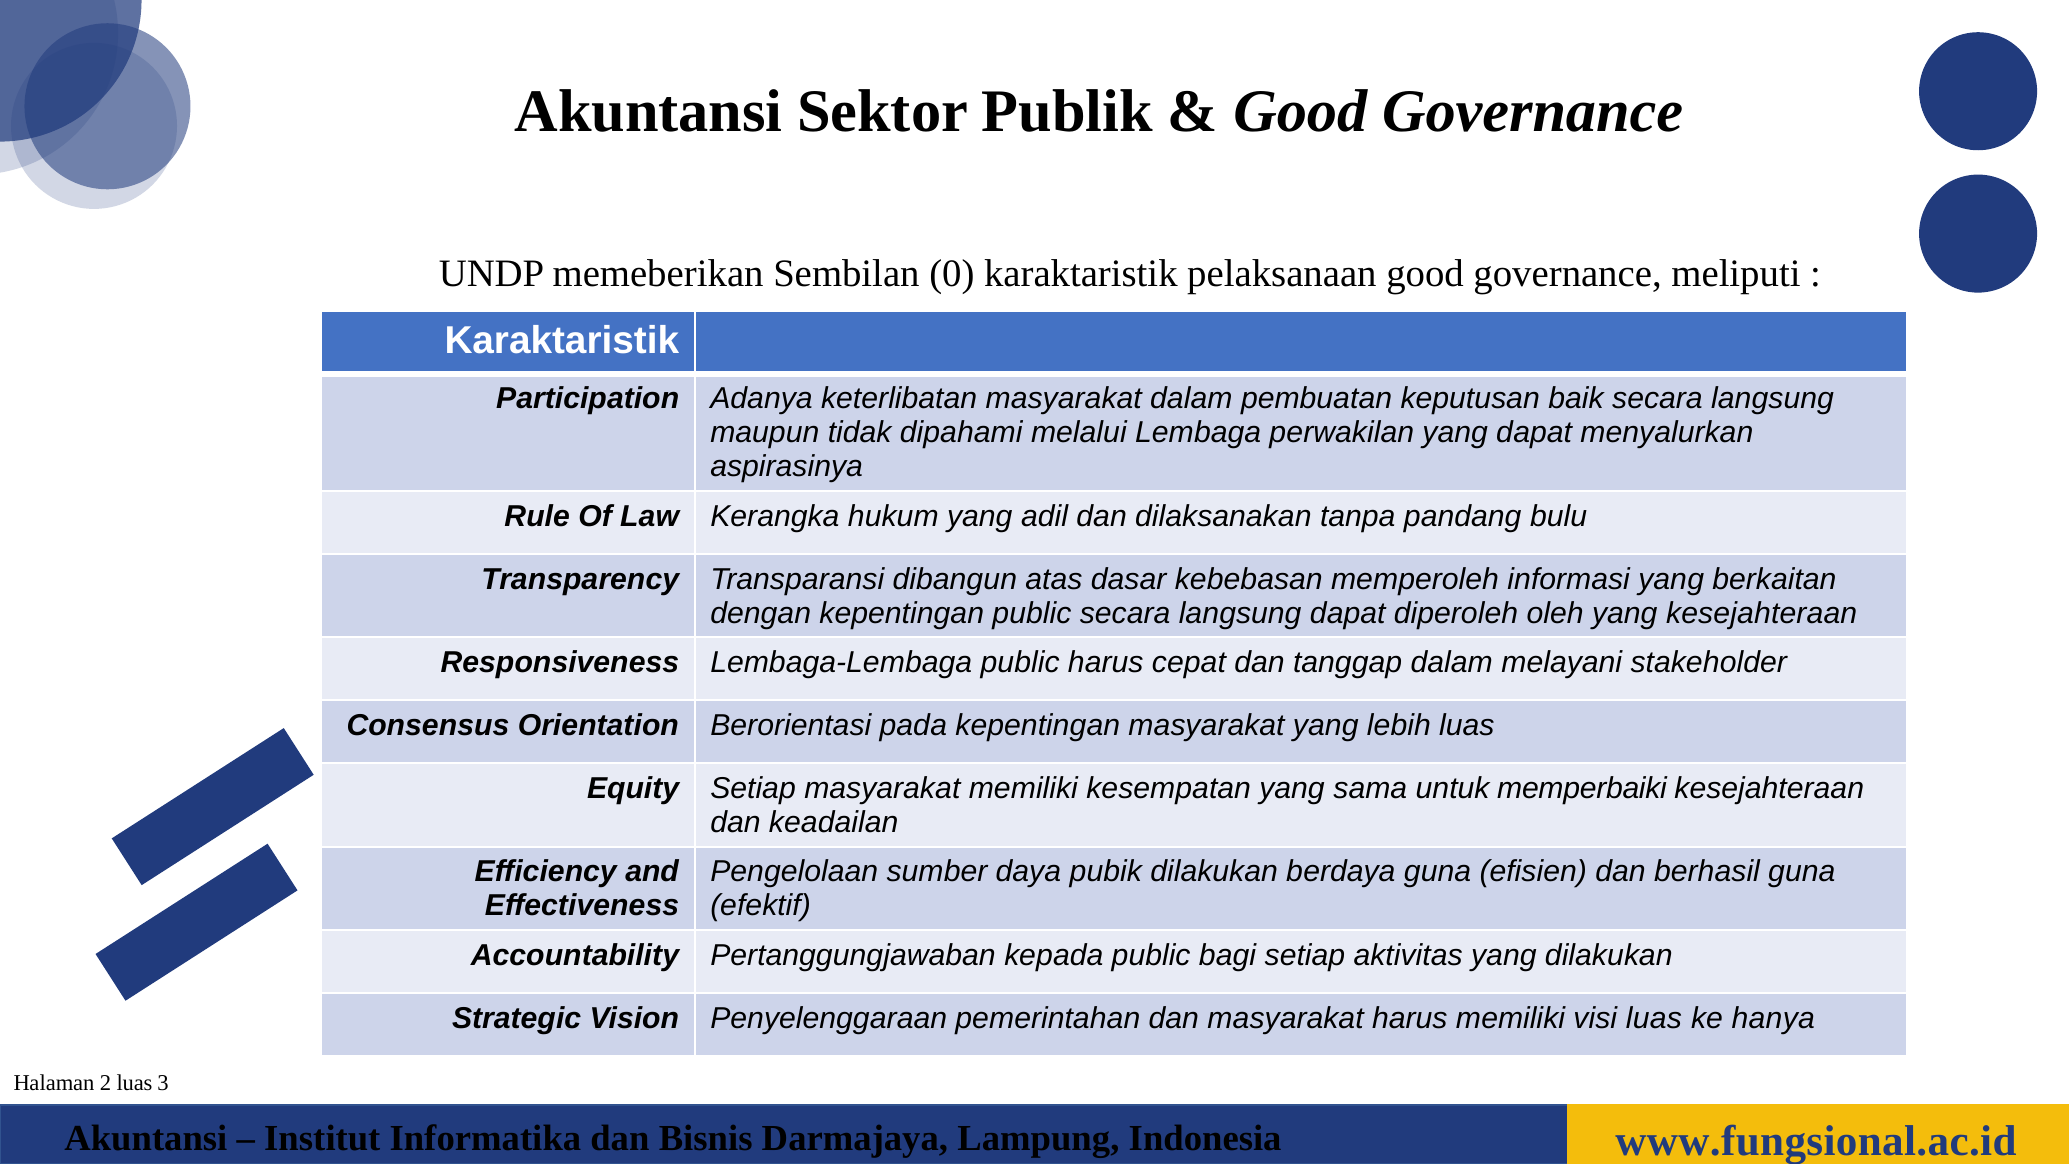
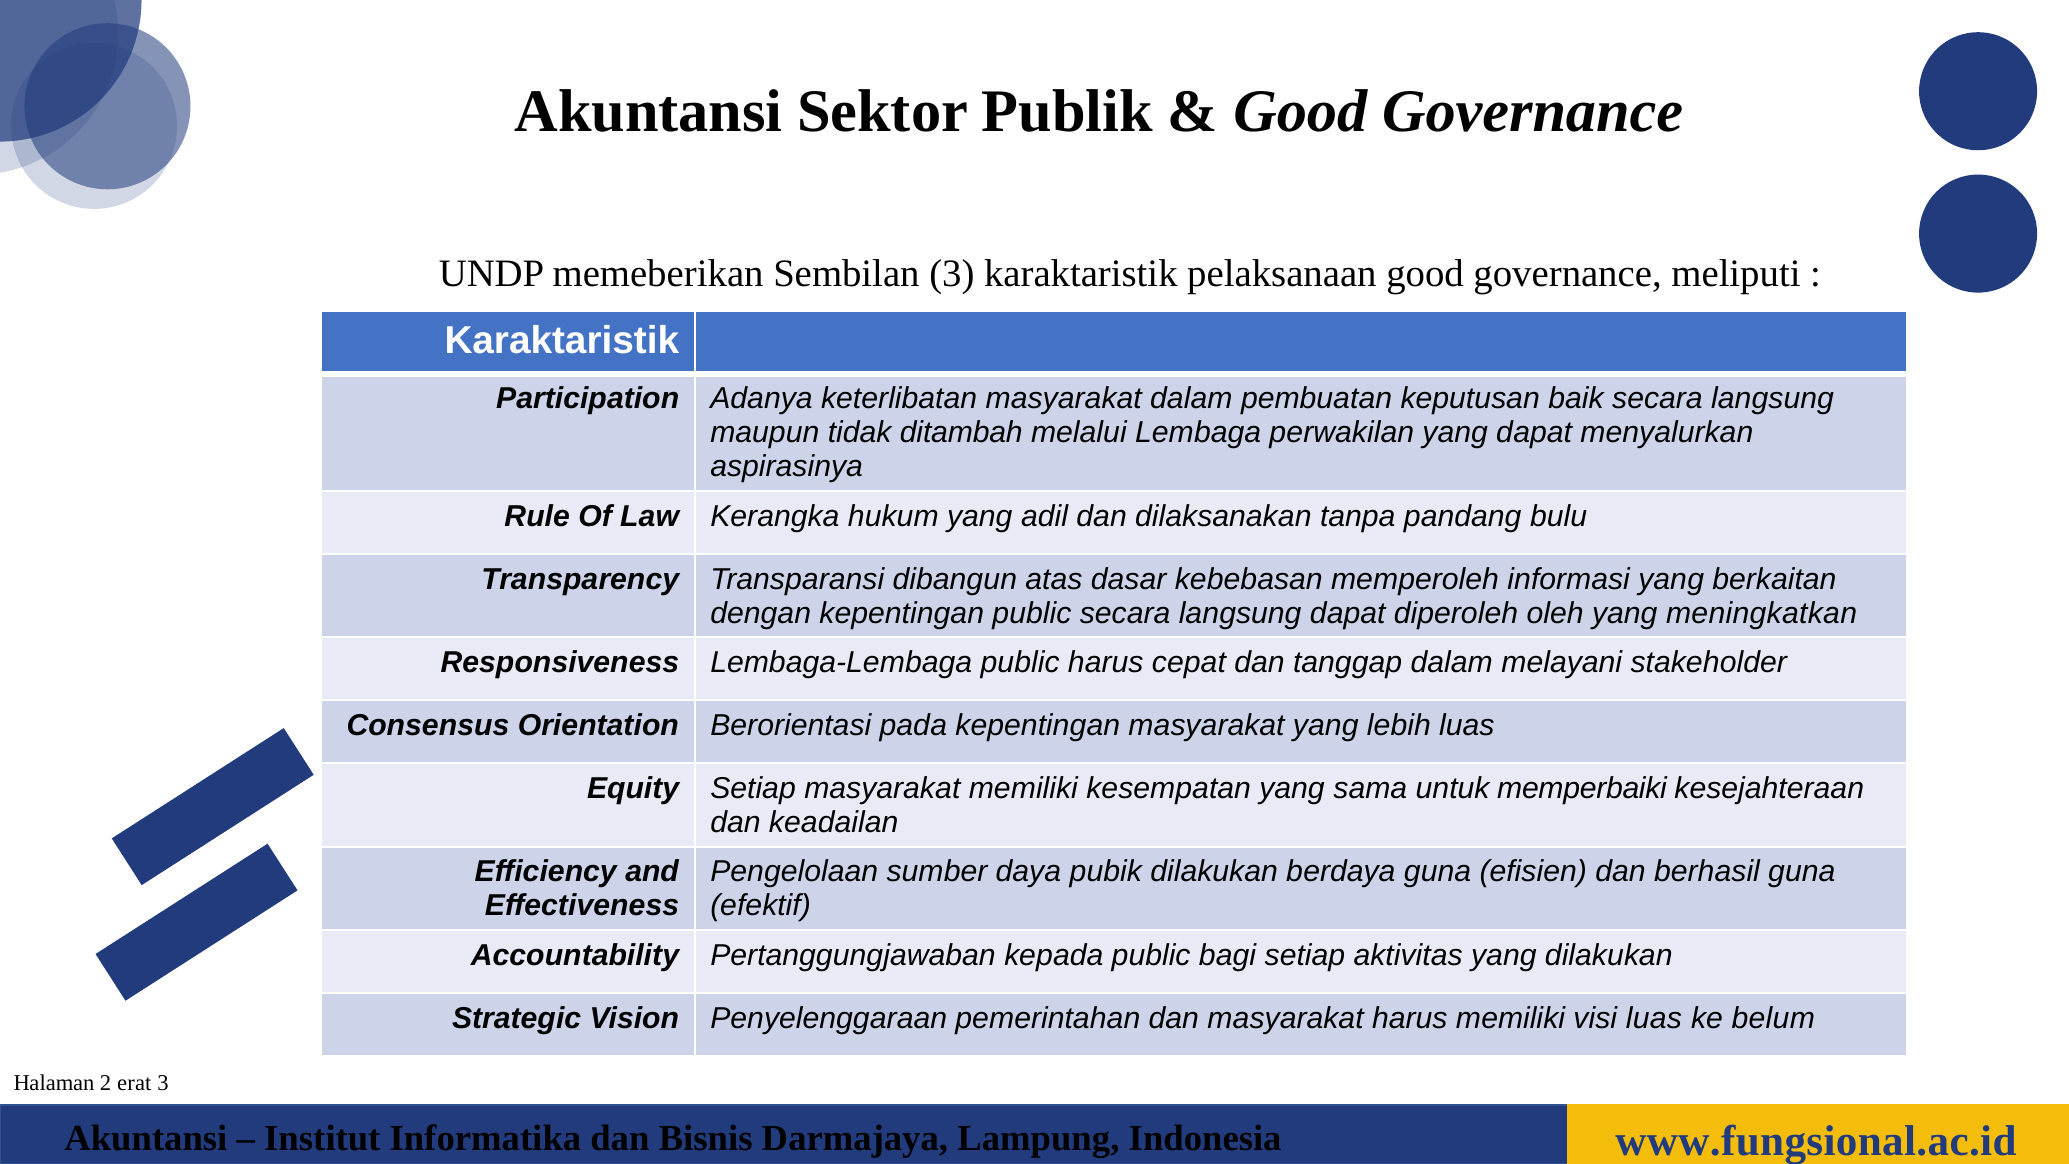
Sembilan 0: 0 -> 3 (952, 273)
dipahami: dipahami -> ditambah (961, 433)
yang kesejahteraan: kesejahteraan -> meningkatkan (1762, 613)
hanya: hanya -> belum (1773, 1018)
2 luas: luas -> erat (134, 1083)
